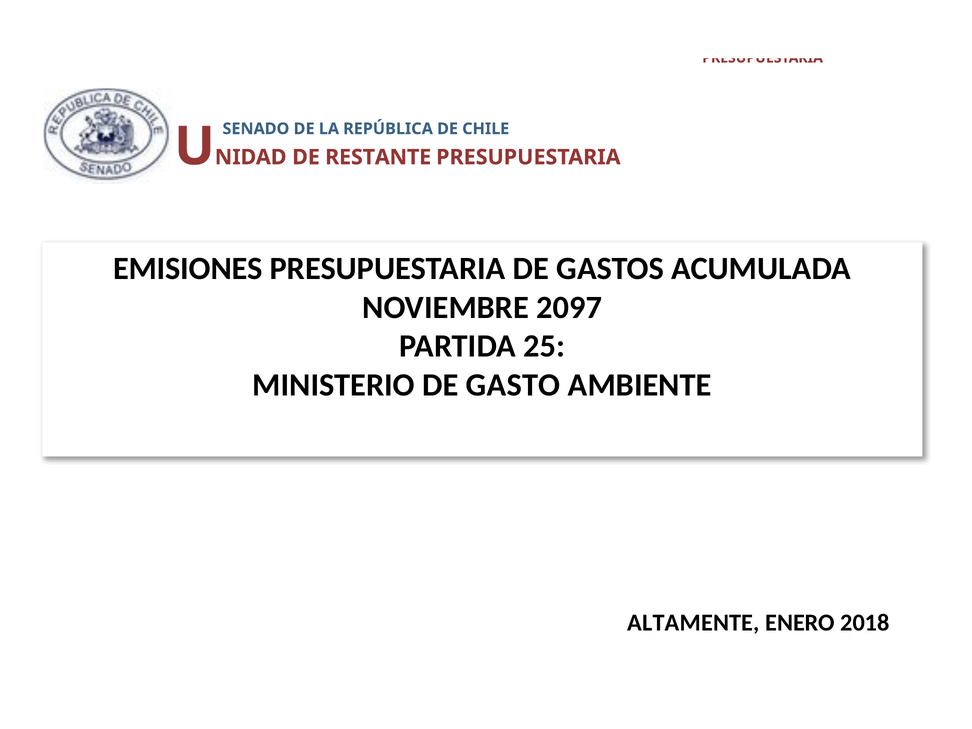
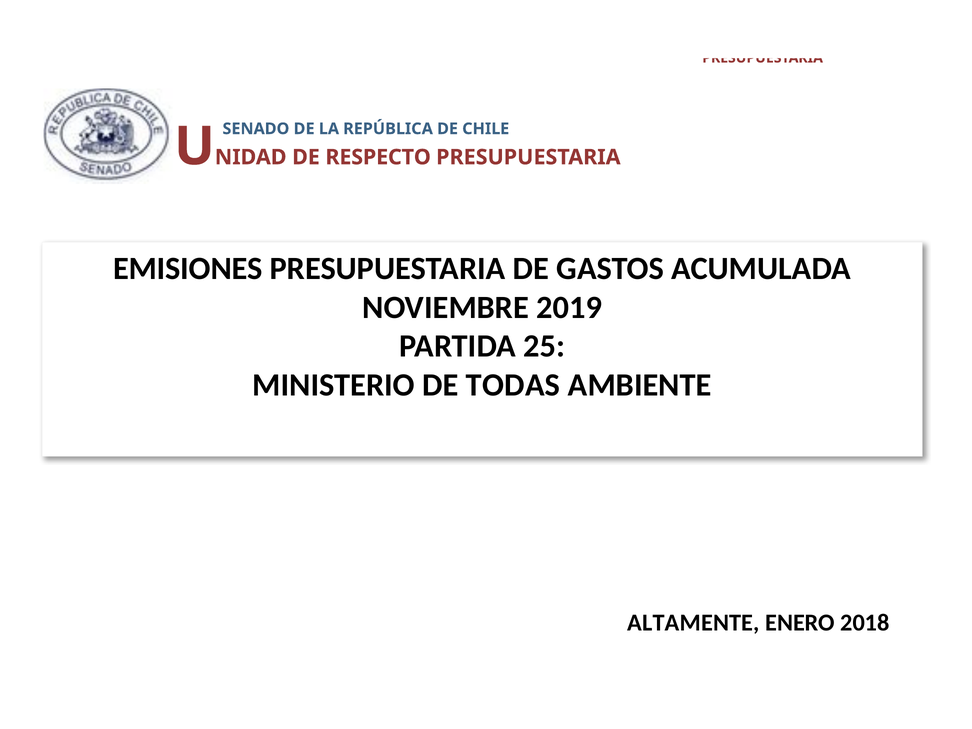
RESTANTE: RESTANTE -> RESPECTO (378, 157)
2097: 2097 -> 2019 (569, 307)
GASTO: GASTO -> TODAS (513, 385)
